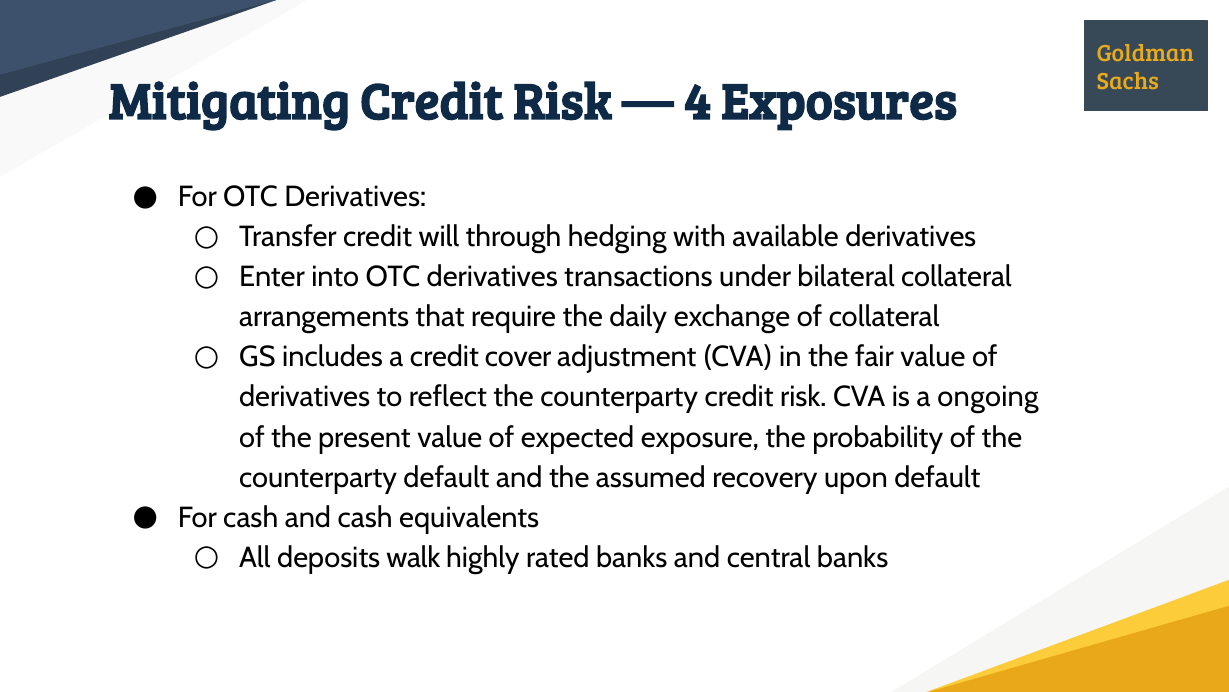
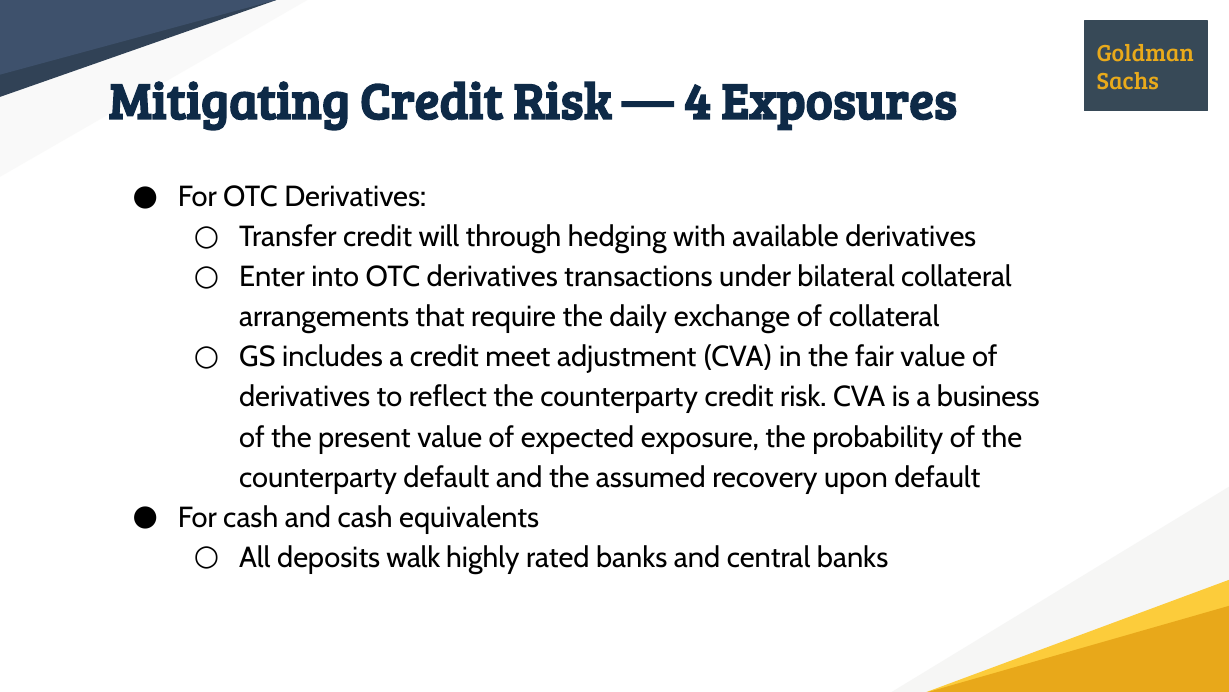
cover: cover -> meet (518, 357)
ongoing: ongoing -> business (988, 397)
